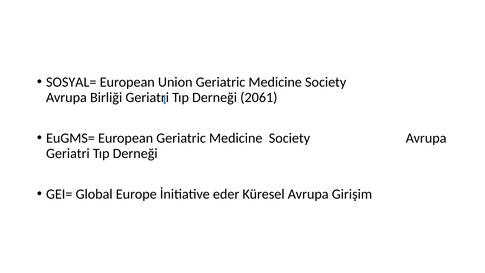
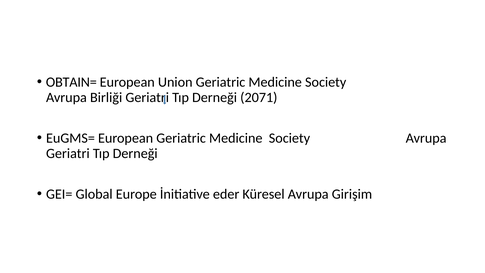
SOSYAL=: SOSYAL= -> OBTAIN= (71, 82)
2061: 2061 -> 2071 (259, 97)
